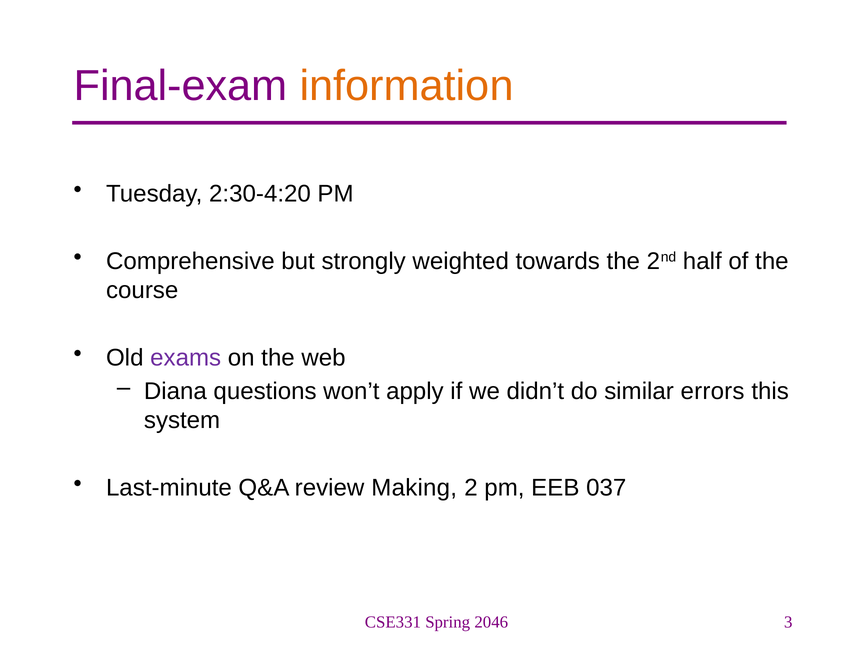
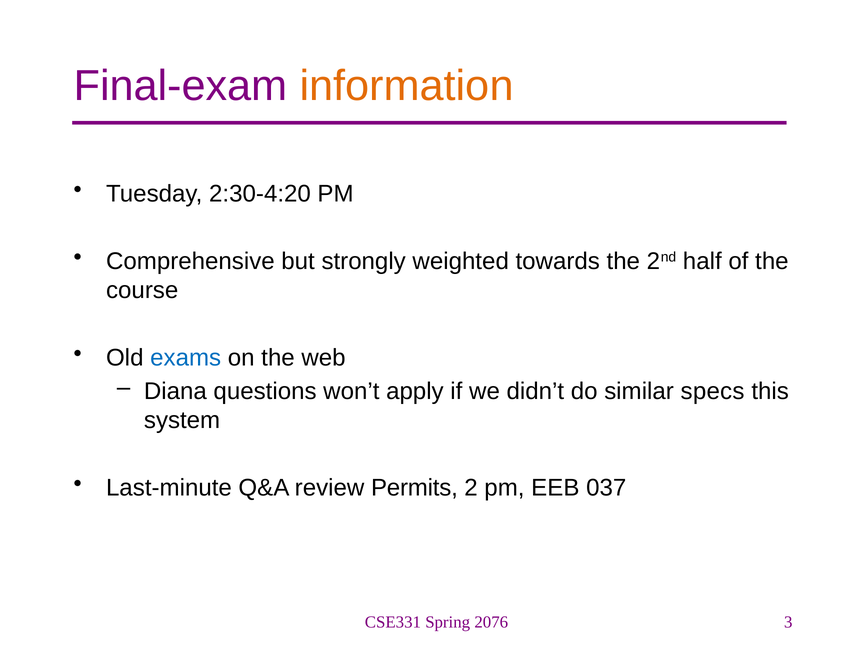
exams colour: purple -> blue (186, 357)
errors: errors -> specs (713, 391)
Making: Making -> Permits (414, 487)
2046: 2046 -> 2076 (491, 622)
